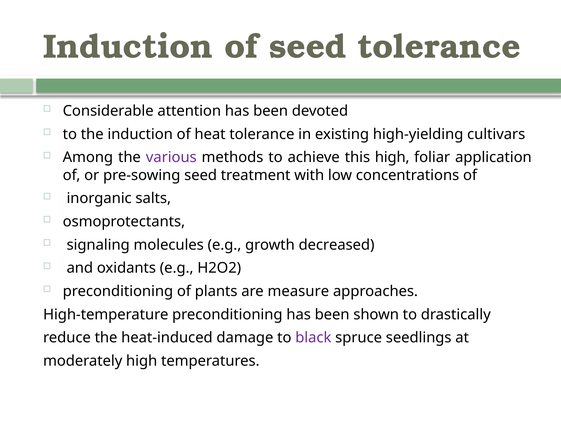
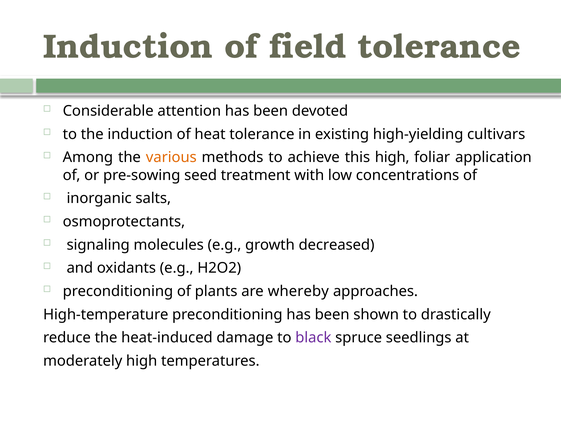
of seed: seed -> field (308, 47)
various colour: purple -> orange (171, 157)
measure: measure -> whereby (298, 291)
